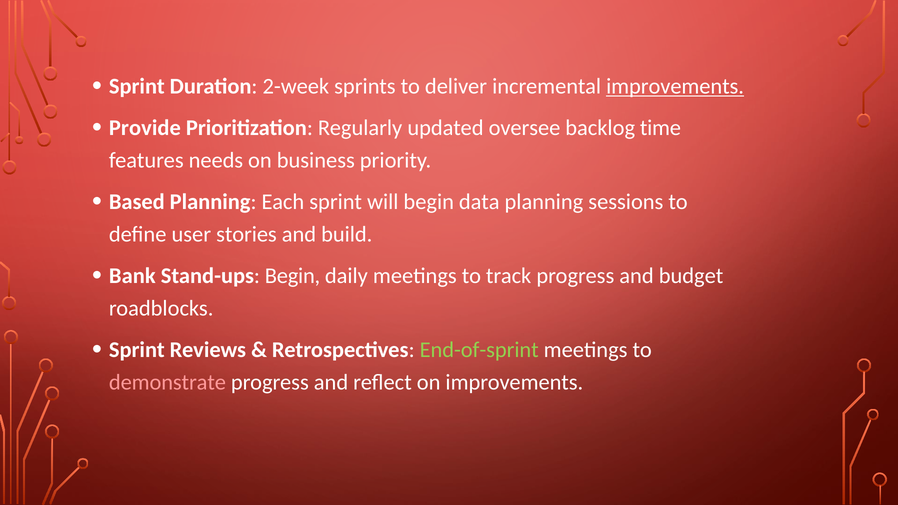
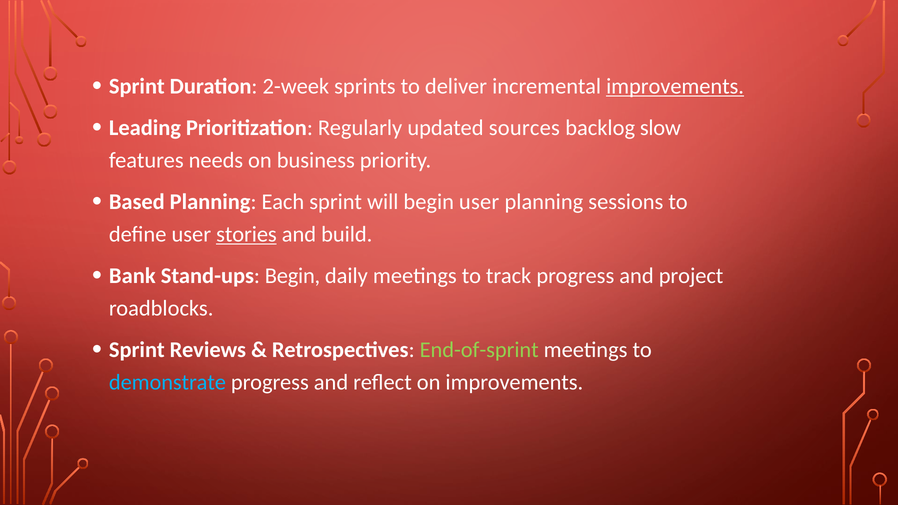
Provide: Provide -> Leading (145, 128)
oversee: oversee -> sources (524, 128)
time: time -> slow (660, 128)
begin data: data -> user (479, 202)
stories underline: none -> present (246, 234)
budget: budget -> project (691, 276)
demonstrate colour: pink -> light blue (167, 382)
